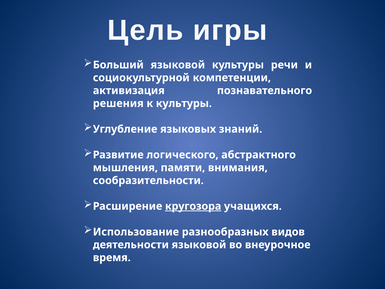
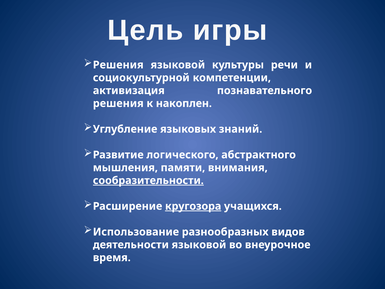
Больший: Больший -> Решения (118, 65)
к культуры: культуры -> накоплен (184, 103)
сообразительности underline: none -> present (148, 180)
